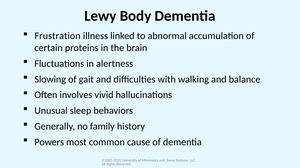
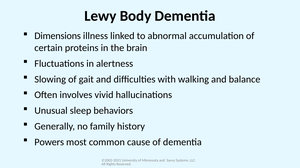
Frustration: Frustration -> Dimensions (58, 36)
